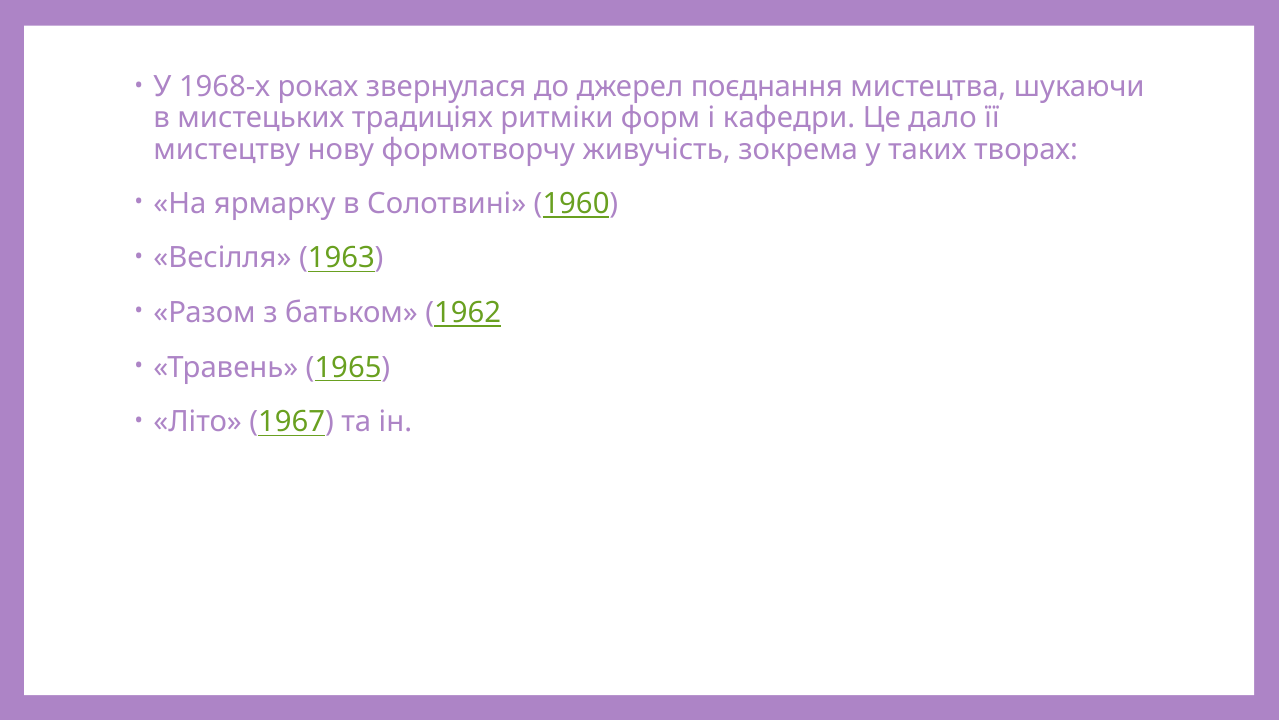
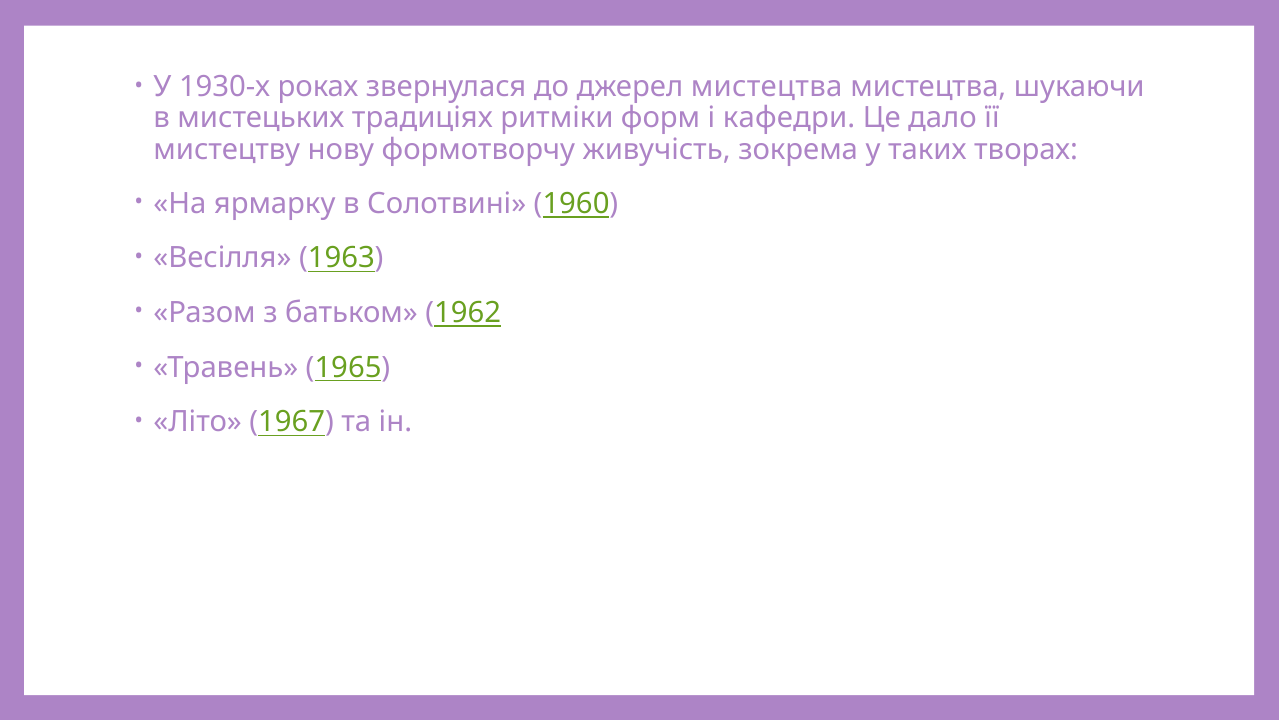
1968-х: 1968-х -> 1930-х (225, 86)
джерел поєднання: поєднання -> мистецтва (767, 86)
